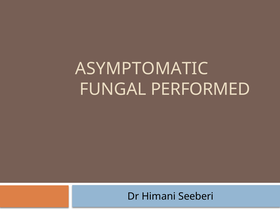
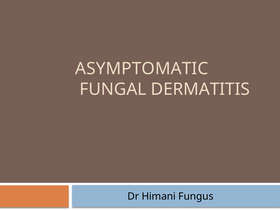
PERFORMED: PERFORMED -> DERMATITIS (200, 89)
Seeberi: Seeberi -> Fungus (196, 196)
